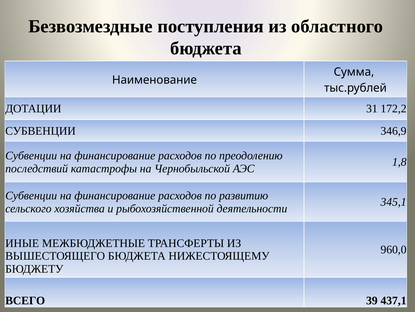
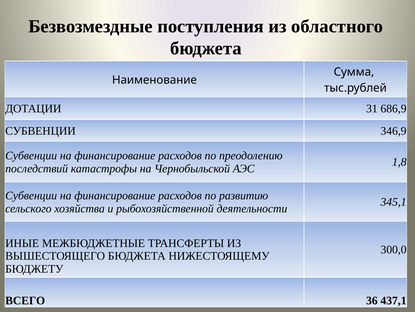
172,2: 172,2 -> 686,9 (394, 108)
960,0: 960,0 -> 300,0 (394, 249)
39: 39 -> 36 (372, 300)
